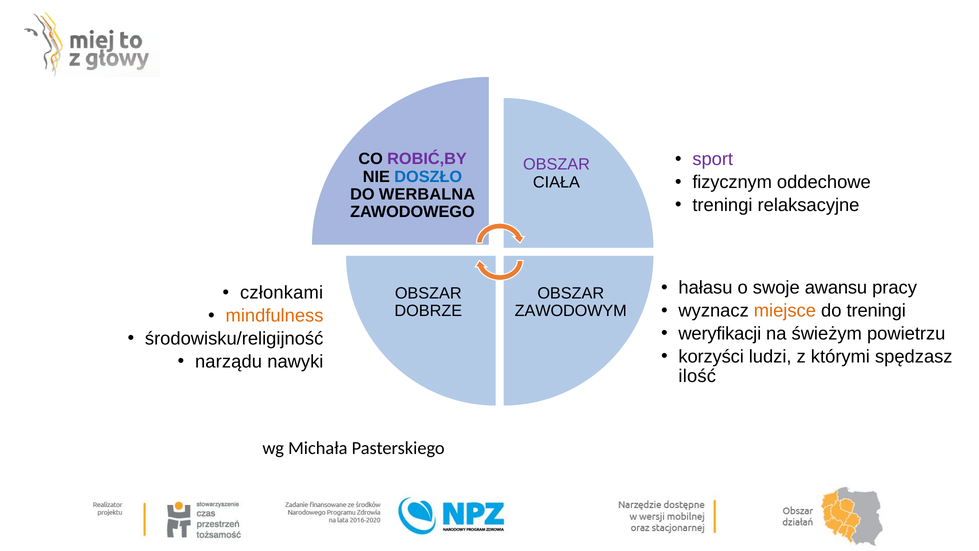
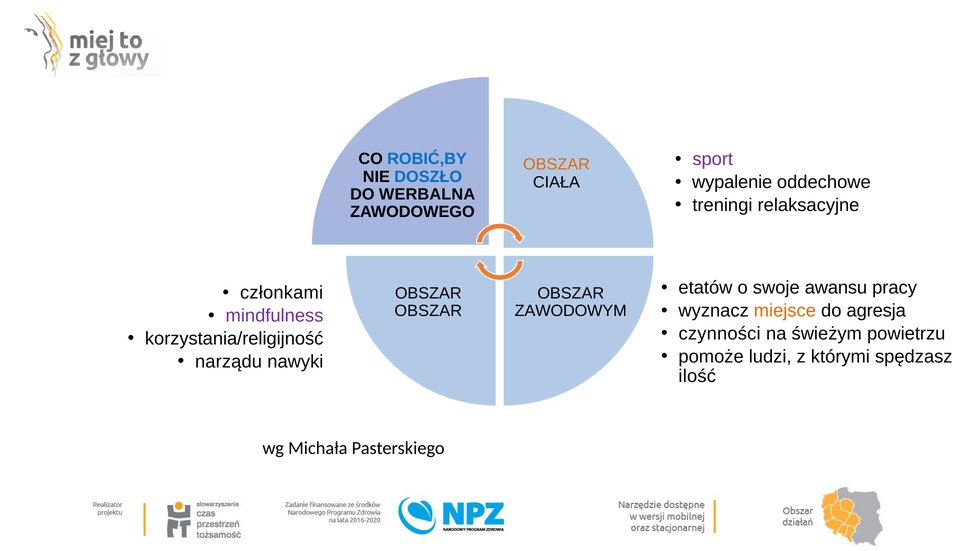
ROBIĆ,BY colour: purple -> blue (427, 159)
OBSZAR colour: purple -> orange (557, 164)
fizycznym: fizycznym -> wypalenie (732, 182)
hałasu: hałasu -> etatów (705, 288)
do treningi: treningi -> agresja (876, 311)
DOBRZE: DOBRZE -> OBSZAR (428, 311)
mindfulness colour: orange -> purple (275, 315)
weryfikacji: weryfikacji -> czynności (720, 333)
środowisku/religijność: środowisku/religijność -> korzystania/religijność (234, 338)
korzyści: korzyści -> pomoże (711, 356)
